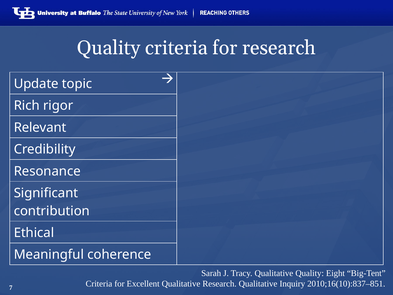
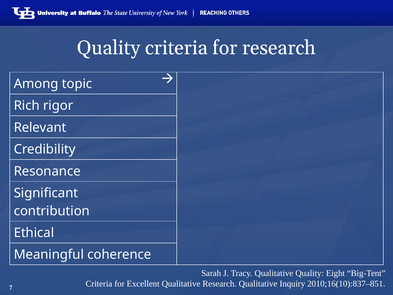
Update: Update -> Among (36, 84)
